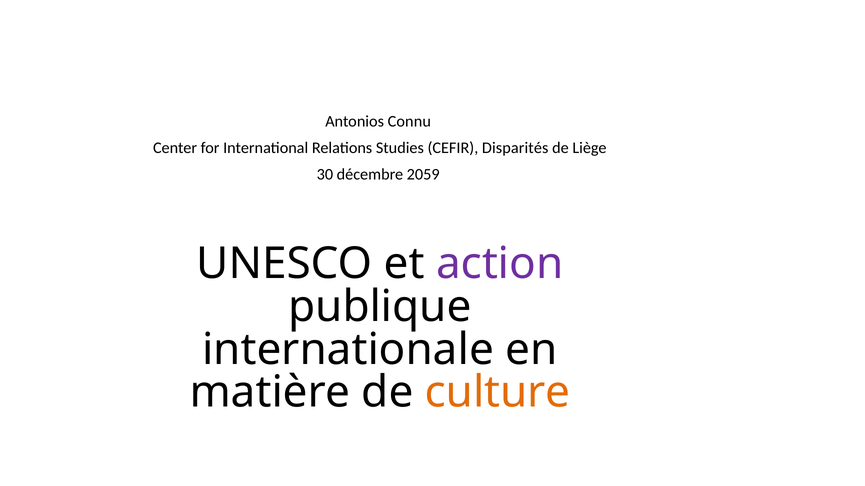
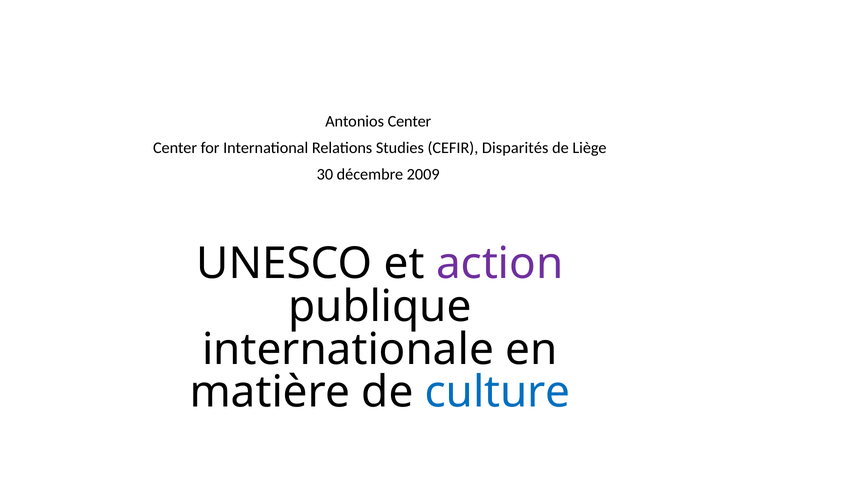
Antonios Connu: Connu -> Center (409, 122)
2059: 2059 -> 2009 (423, 175)
culture colour: orange -> blue (498, 393)
